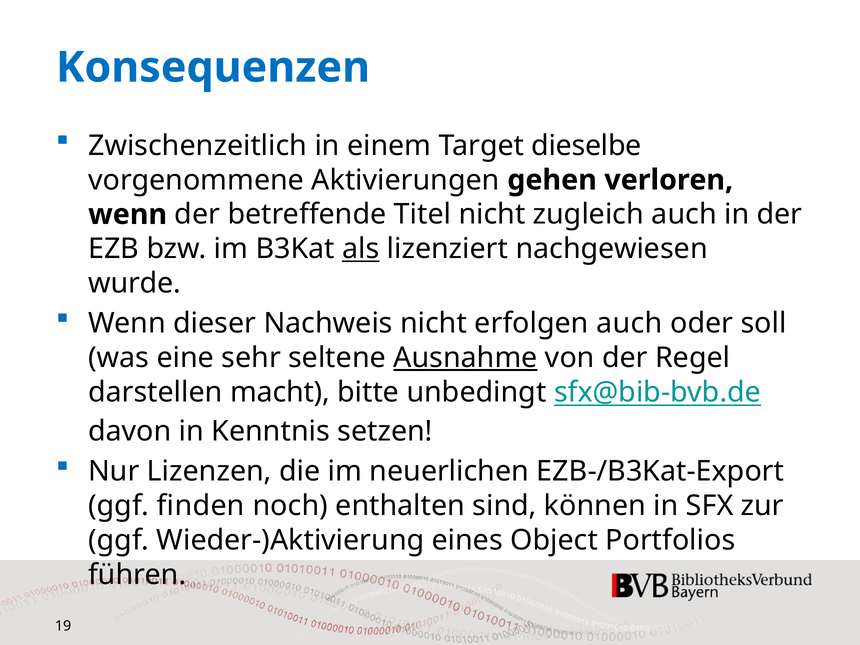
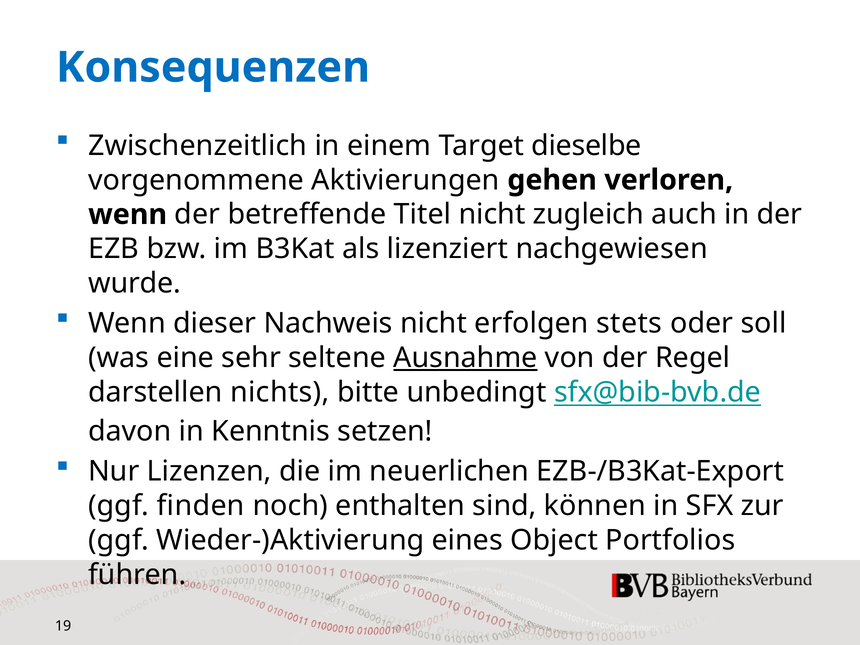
als underline: present -> none (361, 249)
erfolgen auch: auch -> stets (629, 323)
macht: macht -> nichts (280, 392)
